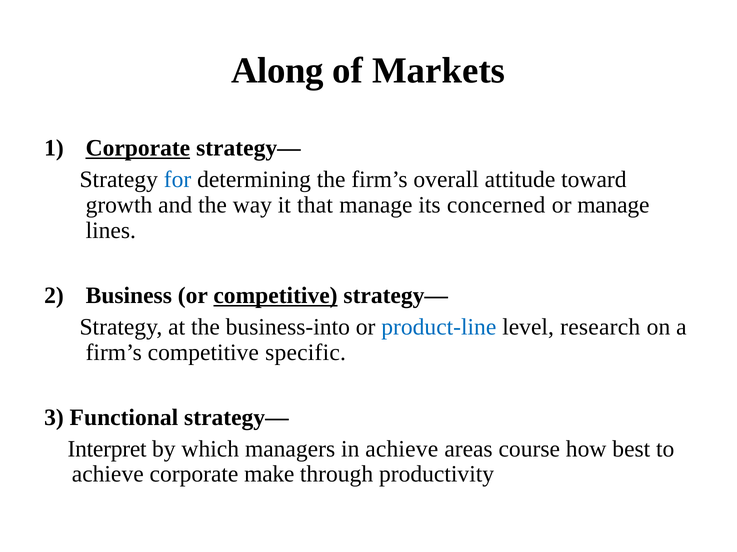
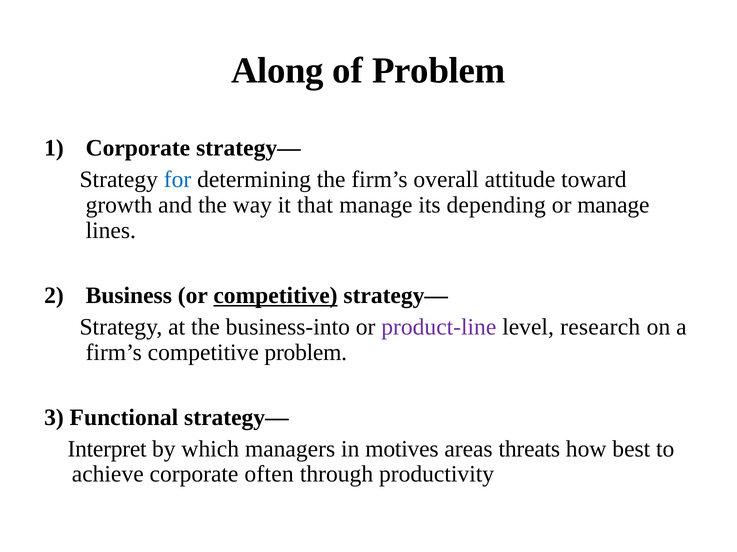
of Markets: Markets -> Problem (439, 71)
Corporate underline: present -> none (138, 148)
concerned: concerned -> depending (496, 205)
product-line colour: blue -> purple (439, 327)
competitive specific: specific -> problem (306, 353)
in achieve: achieve -> motives (402, 449)
course: course -> threats (529, 449)
make: make -> often (269, 475)
